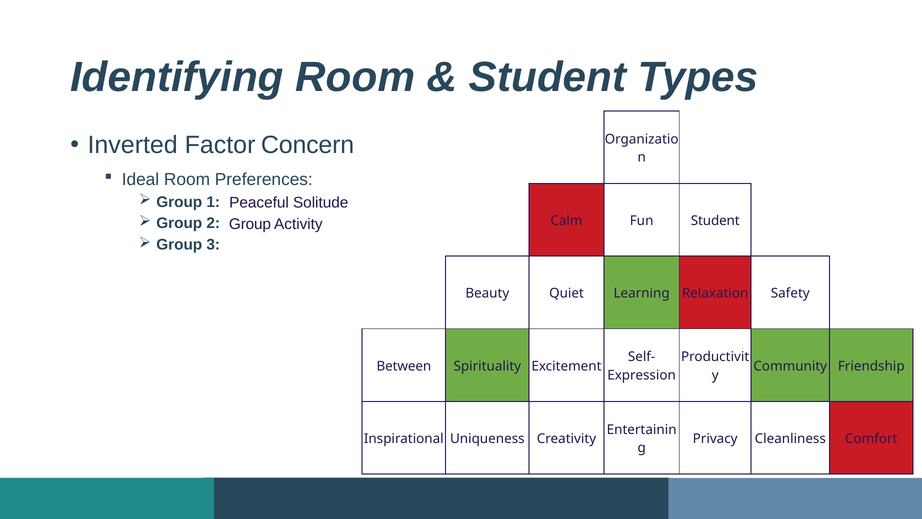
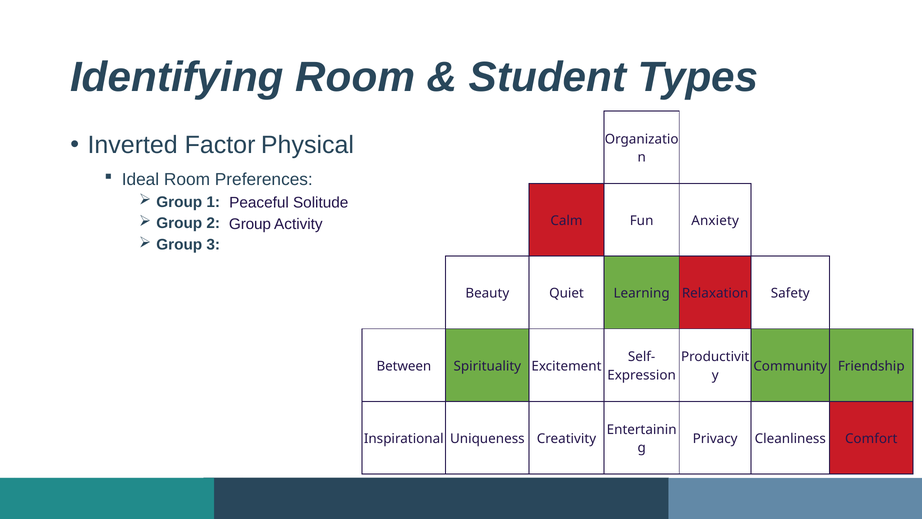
Concern: Concern -> Physical (307, 145)
Fun Student: Student -> Anxiety (715, 221)
